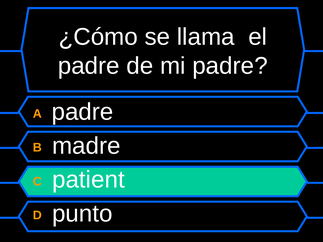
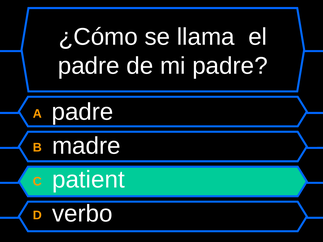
punto: punto -> verbo (82, 214)
